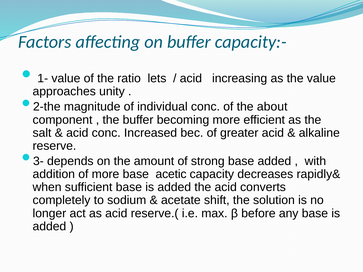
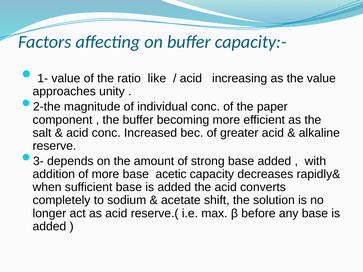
lets: lets -> like (157, 78)
about: about -> paper (272, 107)
